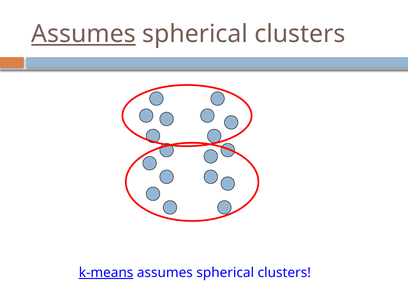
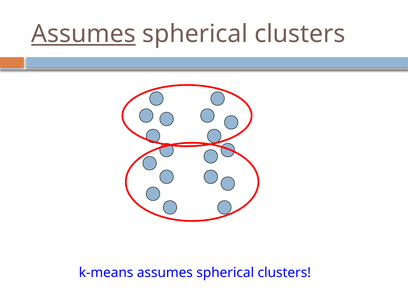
k-means underline: present -> none (106, 273)
